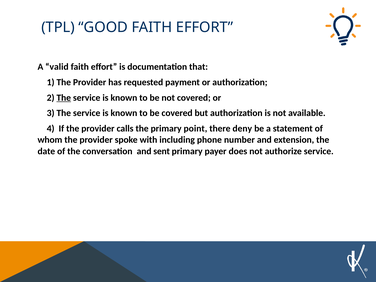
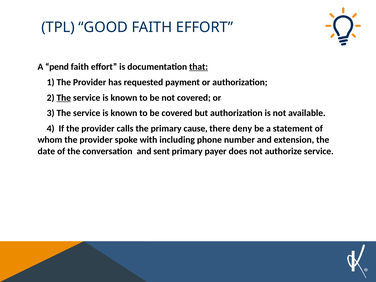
valid: valid -> pend (57, 67)
that underline: none -> present (199, 67)
point: point -> cause (196, 129)
